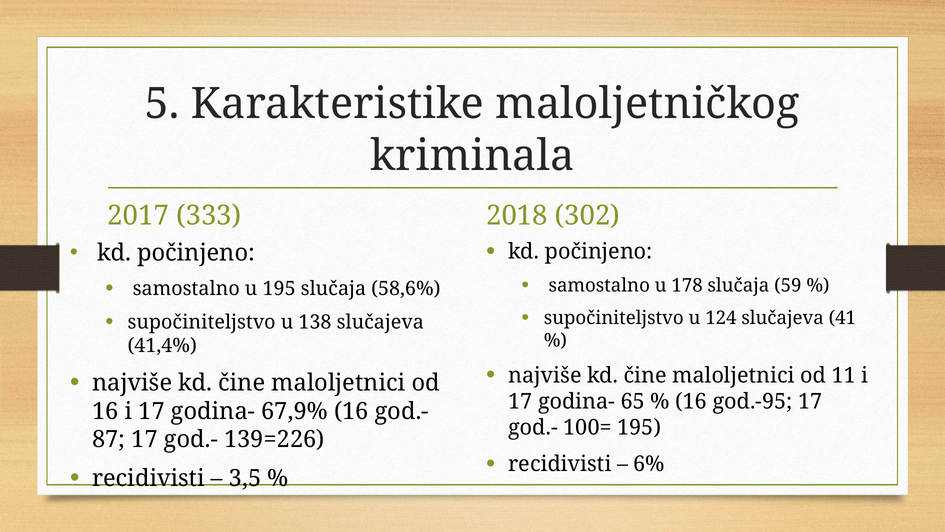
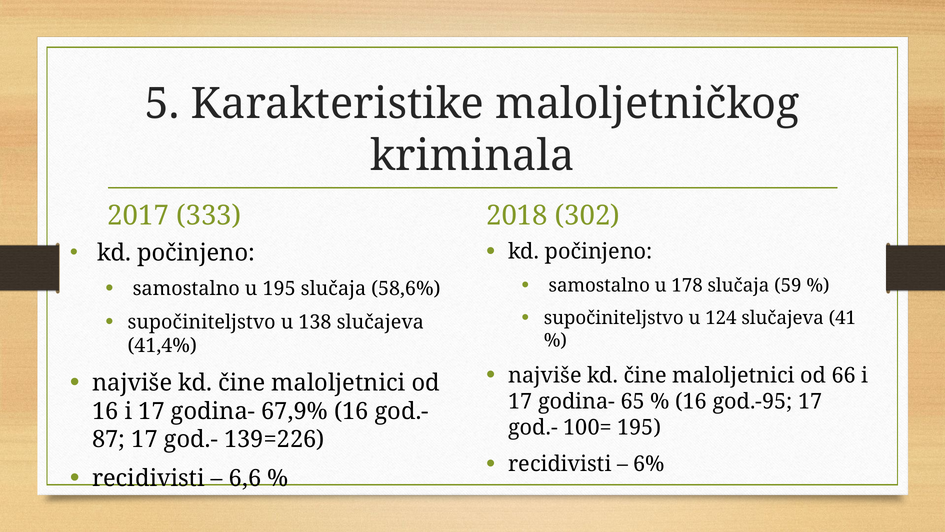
11: 11 -> 66 (844, 375)
3,5: 3,5 -> 6,6 (245, 478)
